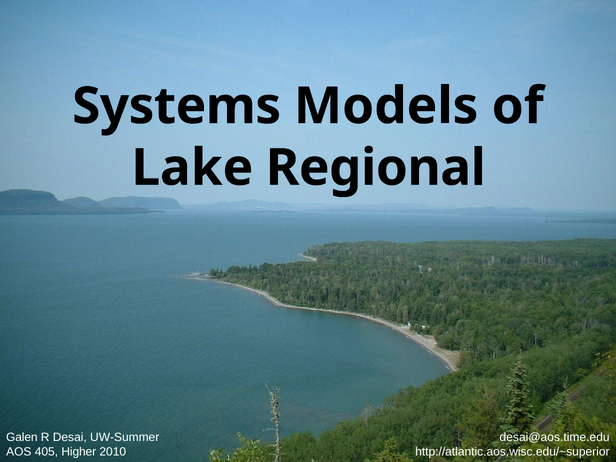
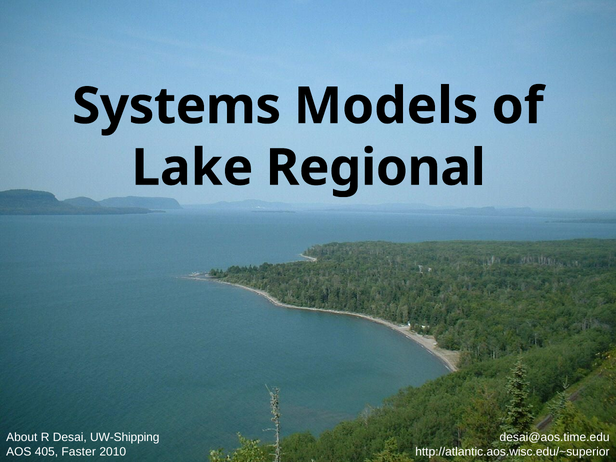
Galen: Galen -> About (22, 437)
UW-Summer: UW-Summer -> UW-Shipping (125, 437)
Higher: Higher -> Faster (79, 452)
